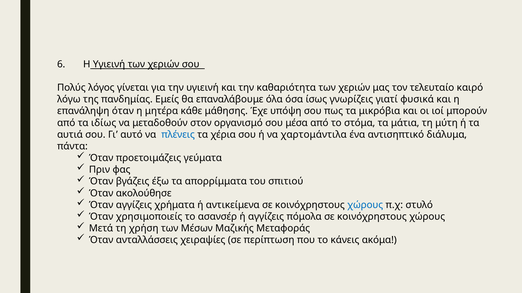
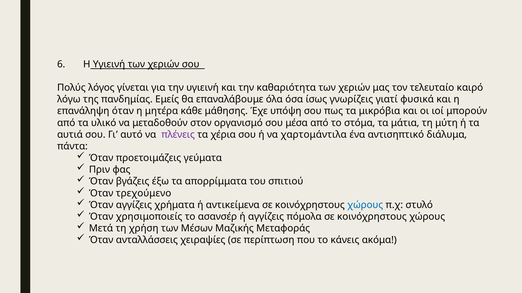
ιδίως: ιδίως -> υλικό (104, 123)
πλένεις colour: blue -> purple (178, 135)
ακολούθησε: ακολούθησε -> τρεχούμενο (144, 194)
